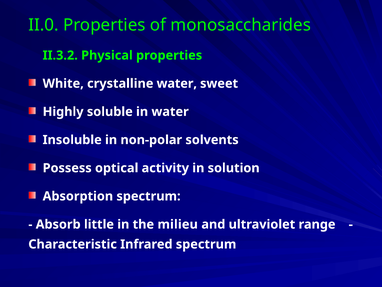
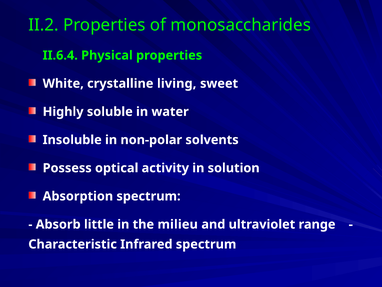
II.0: II.0 -> II.2 (43, 25)
II.3.2: II.3.2 -> II.6.4 (60, 55)
crystalline water: water -> living (177, 83)
